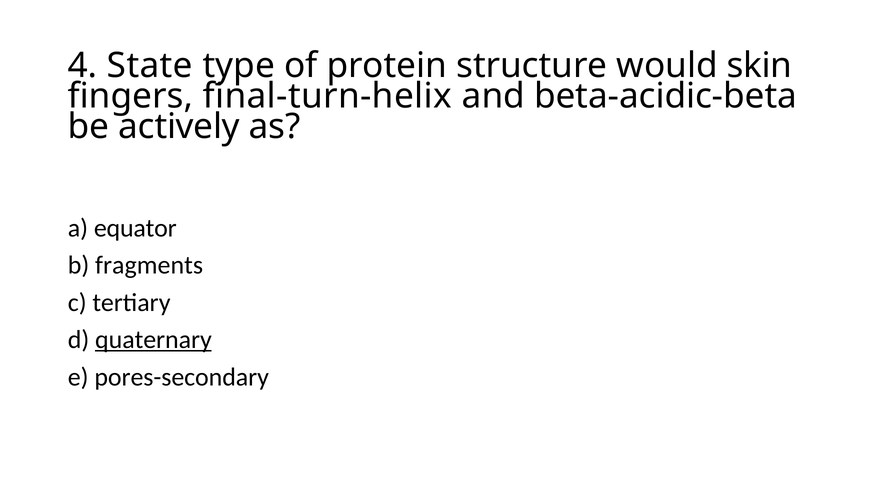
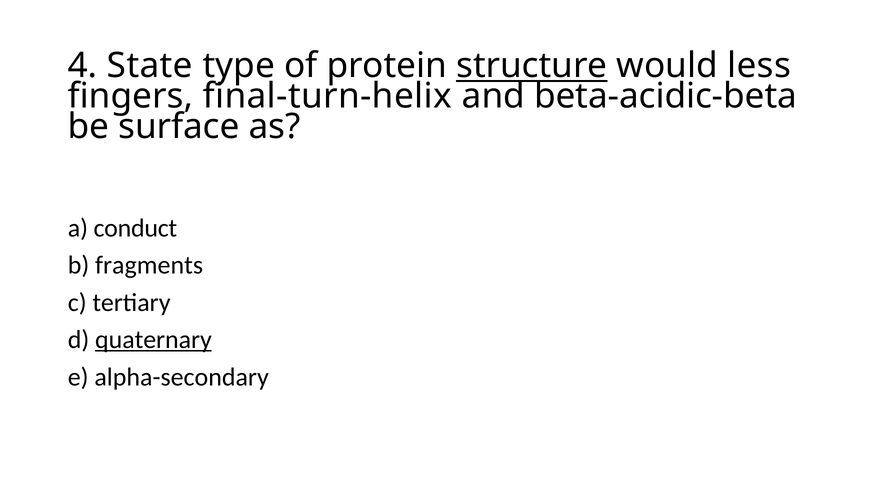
structure underline: none -> present (532, 66)
skin: skin -> less (759, 66)
actively: actively -> surface (179, 127)
equator: equator -> conduct (135, 228)
pores-secondary: pores-secondary -> alpha-secondary (182, 378)
